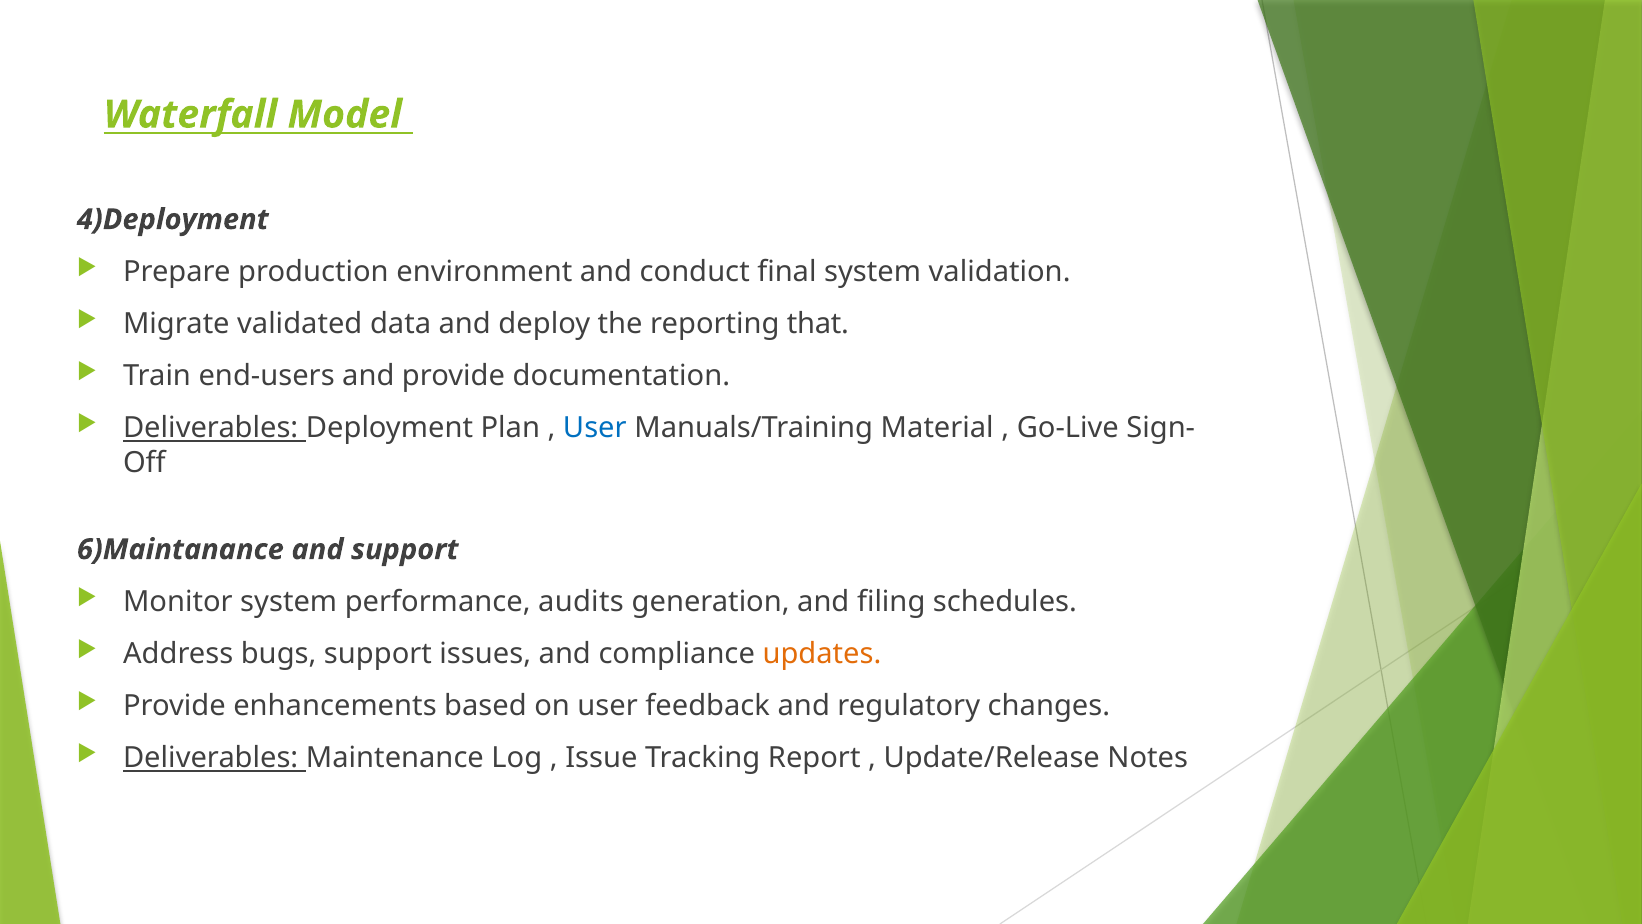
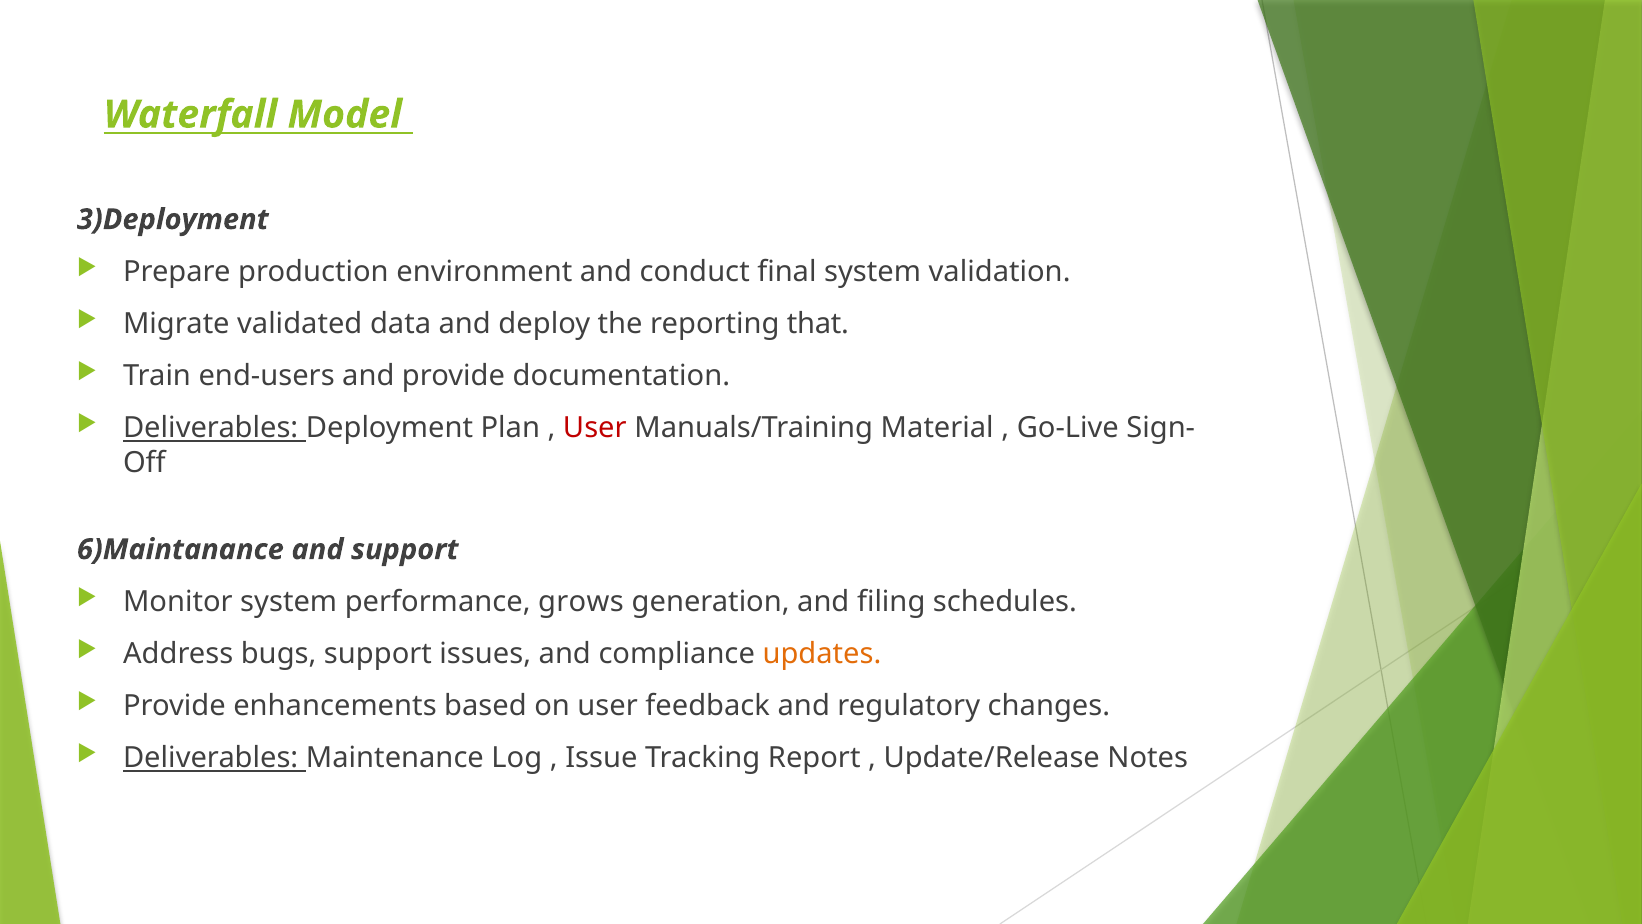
4)Deployment: 4)Deployment -> 3)Deployment (173, 219)
User colour: blue -> red (595, 428)
audits: audits -> grows (581, 601)
